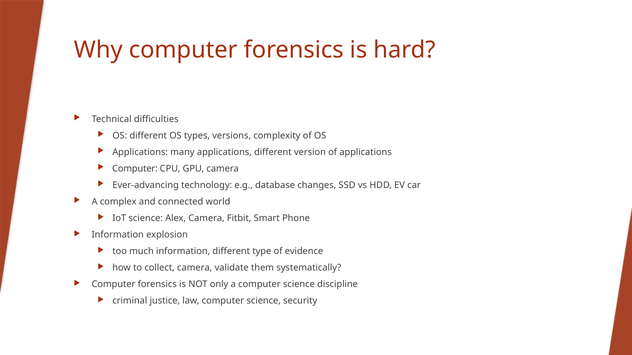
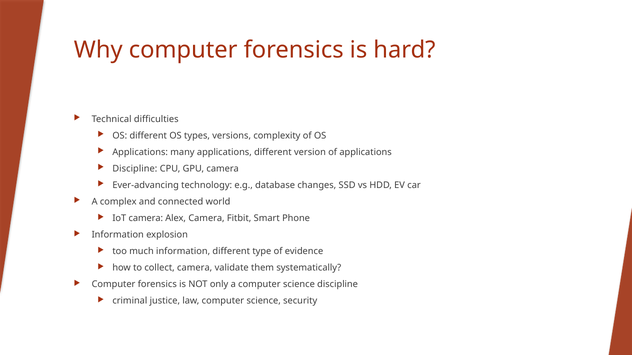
Computer: Computer -> Discipline (135, 169)
IoT science: science -> camera (146, 219)
